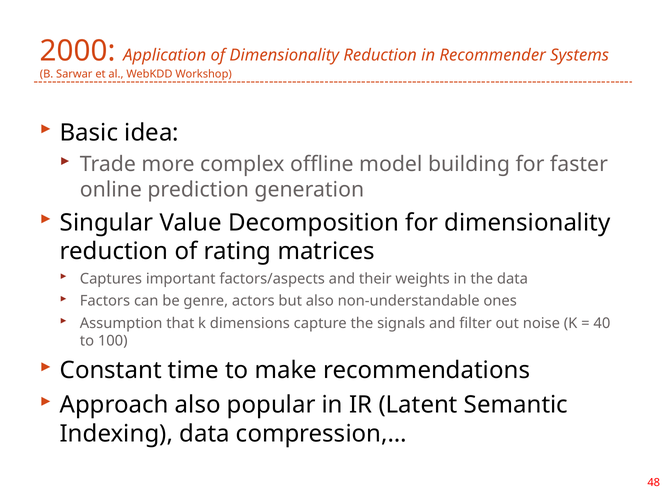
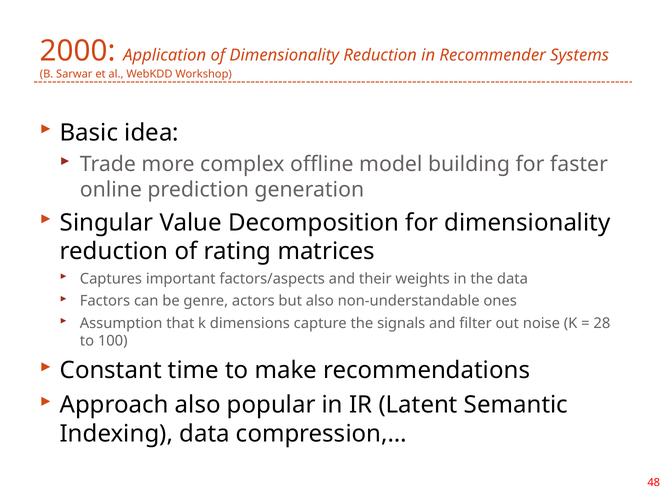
40: 40 -> 28 (602, 324)
